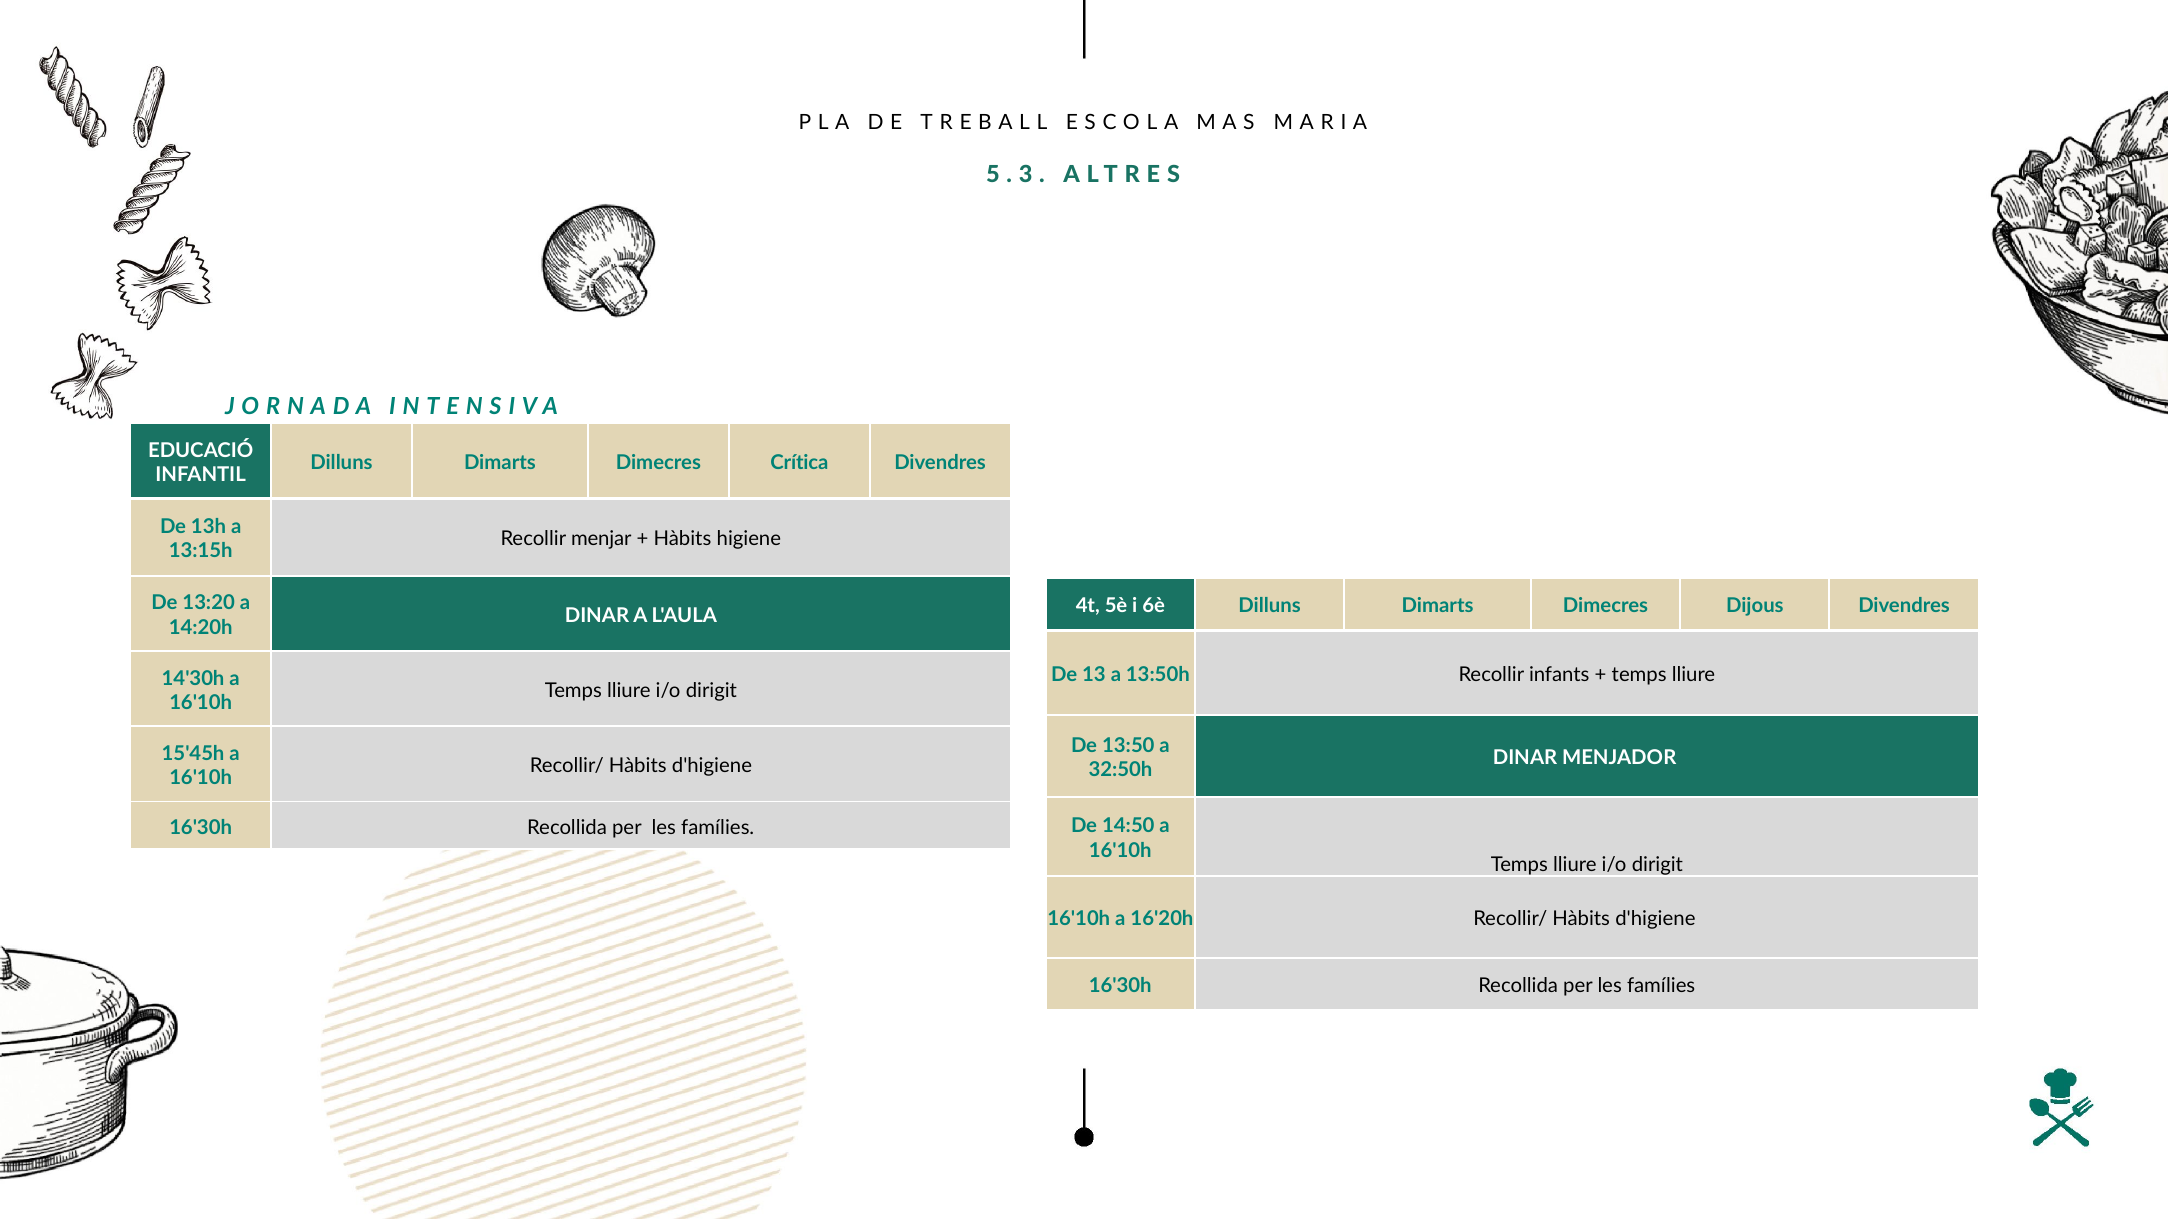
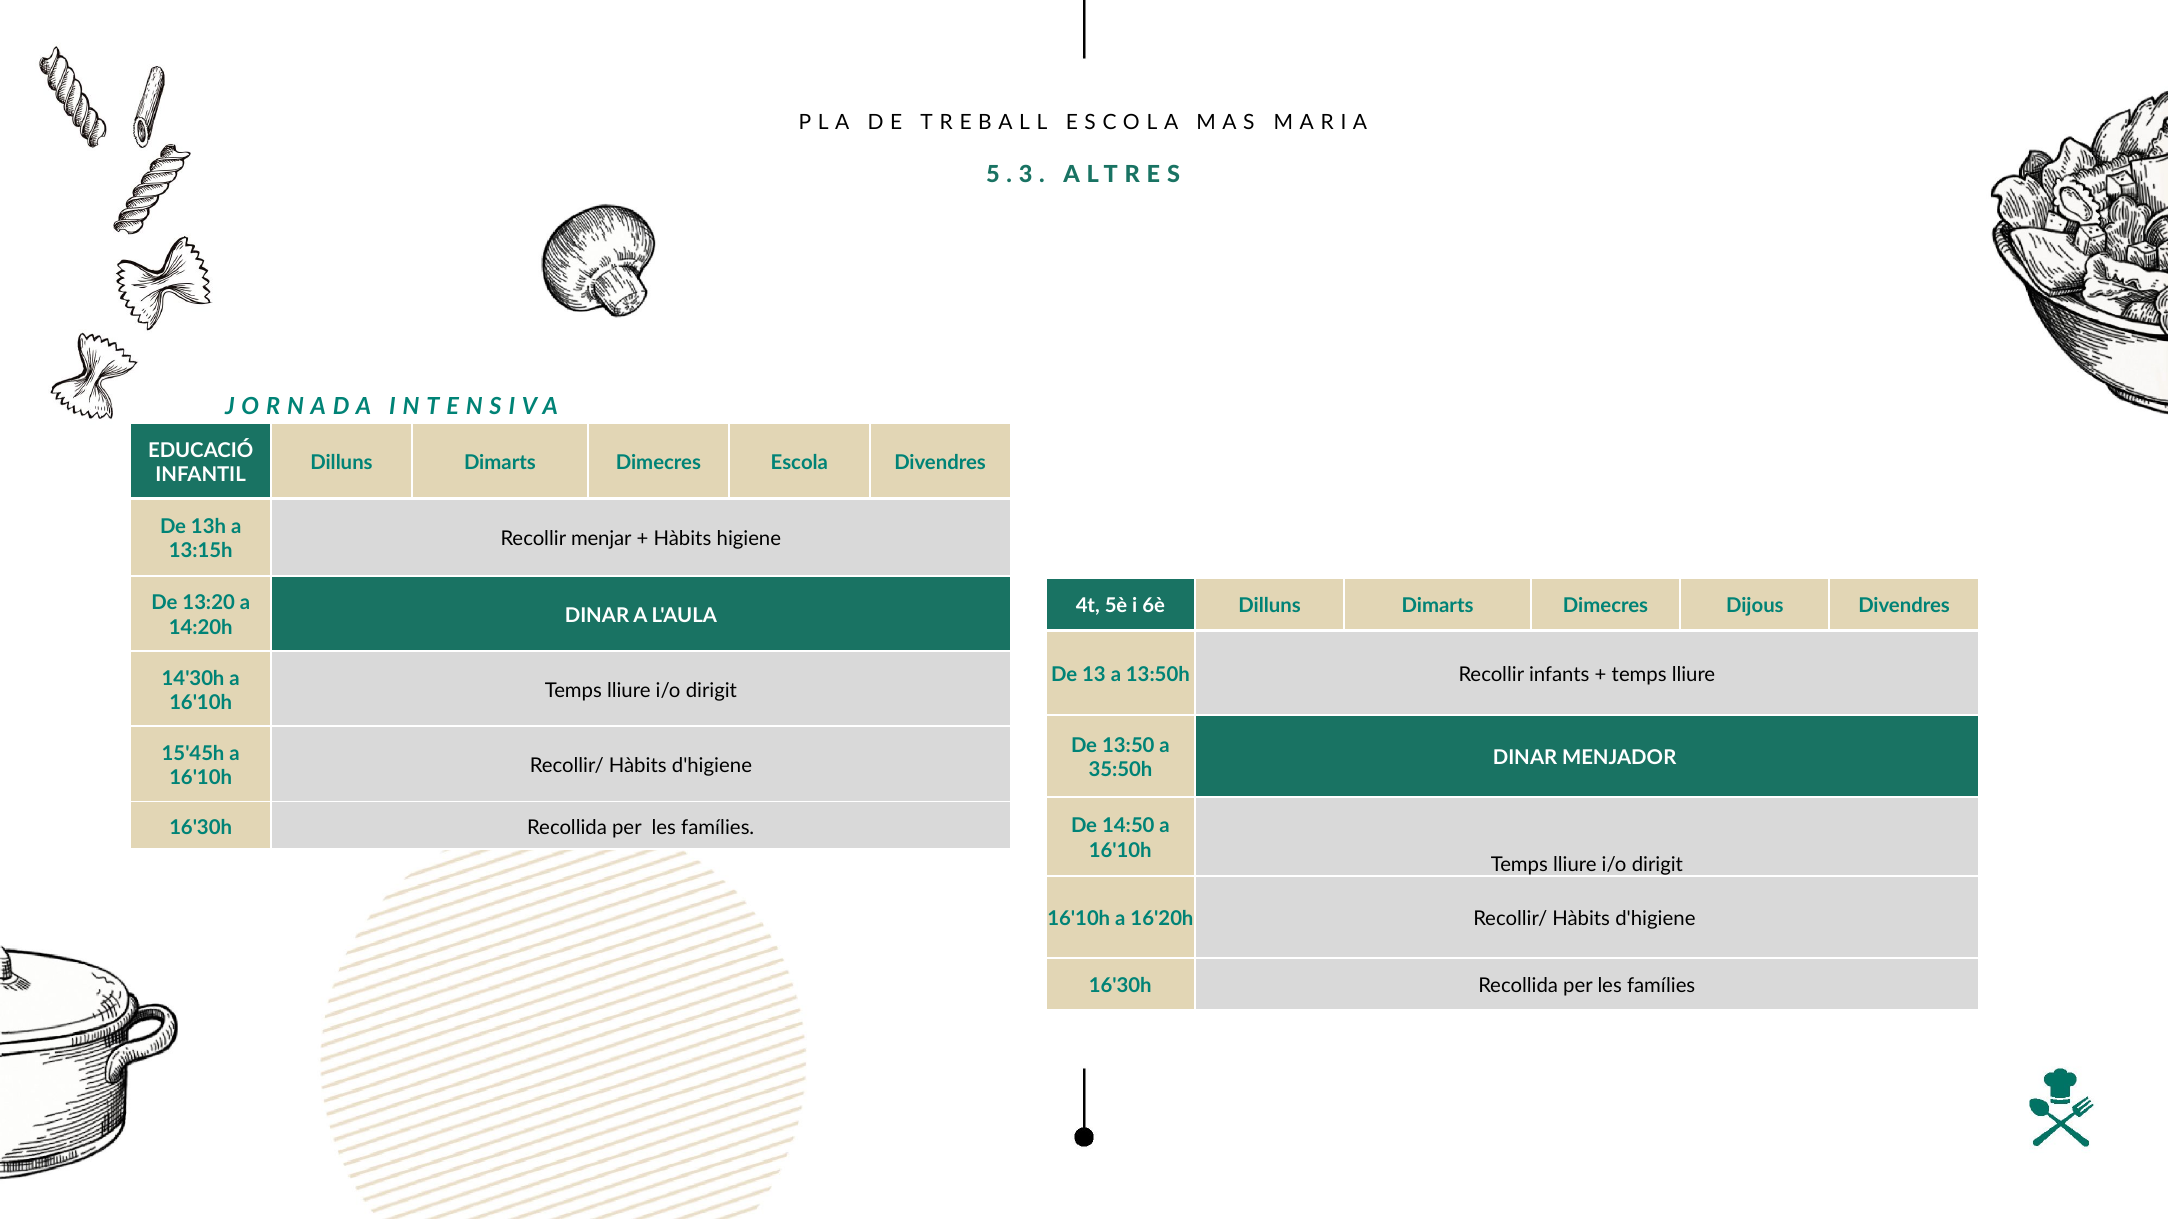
Crítica: Crítica -> Escola (799, 463)
32:50h: 32:50h -> 35:50h (1120, 770)
